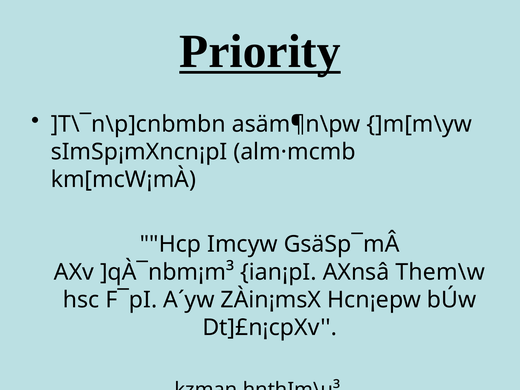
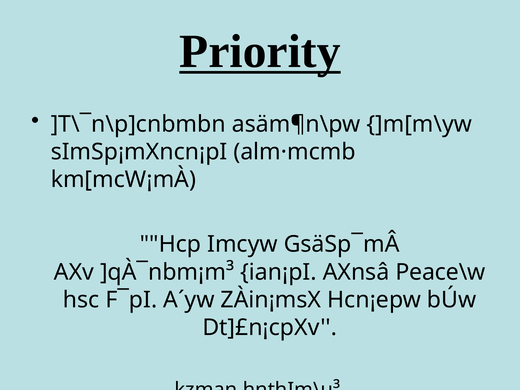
Them\w: Them\w -> Peace\w (440, 272)
